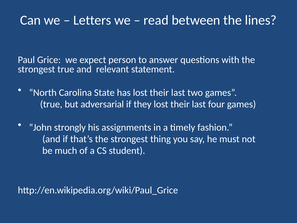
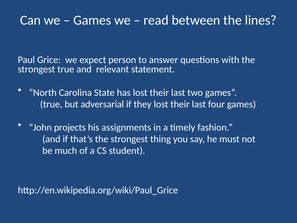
Letters: Letters -> Games (92, 20)
strongly: strongly -> projects (70, 127)
